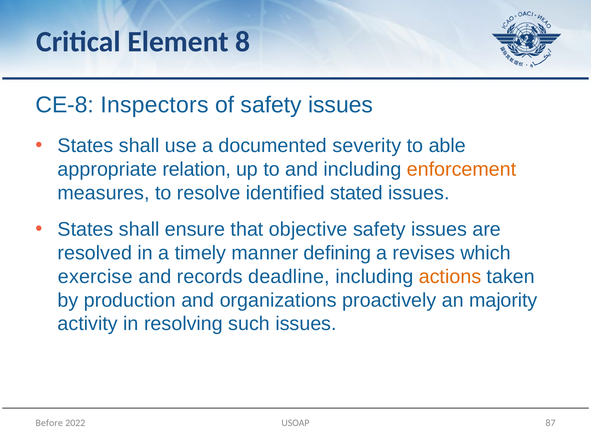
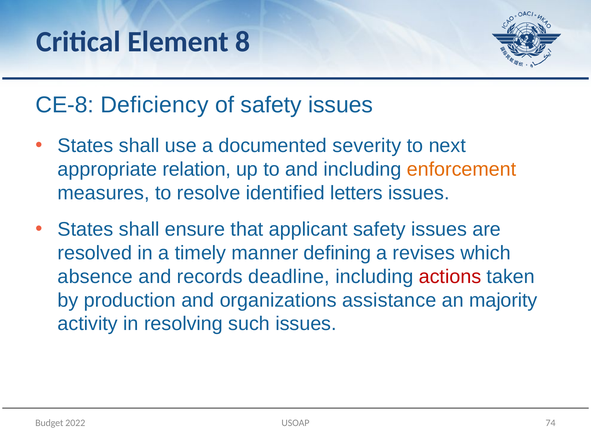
Inspectors: Inspectors -> Deficiency (154, 105)
able: able -> next (447, 146)
stated: stated -> letters (356, 193)
objective: objective -> applicant (308, 229)
exercise: exercise -> absence (95, 277)
actions colour: orange -> red (450, 277)
proactively: proactively -> assistance (389, 300)
87: 87 -> 74 (551, 423)
Before: Before -> Budget (49, 423)
